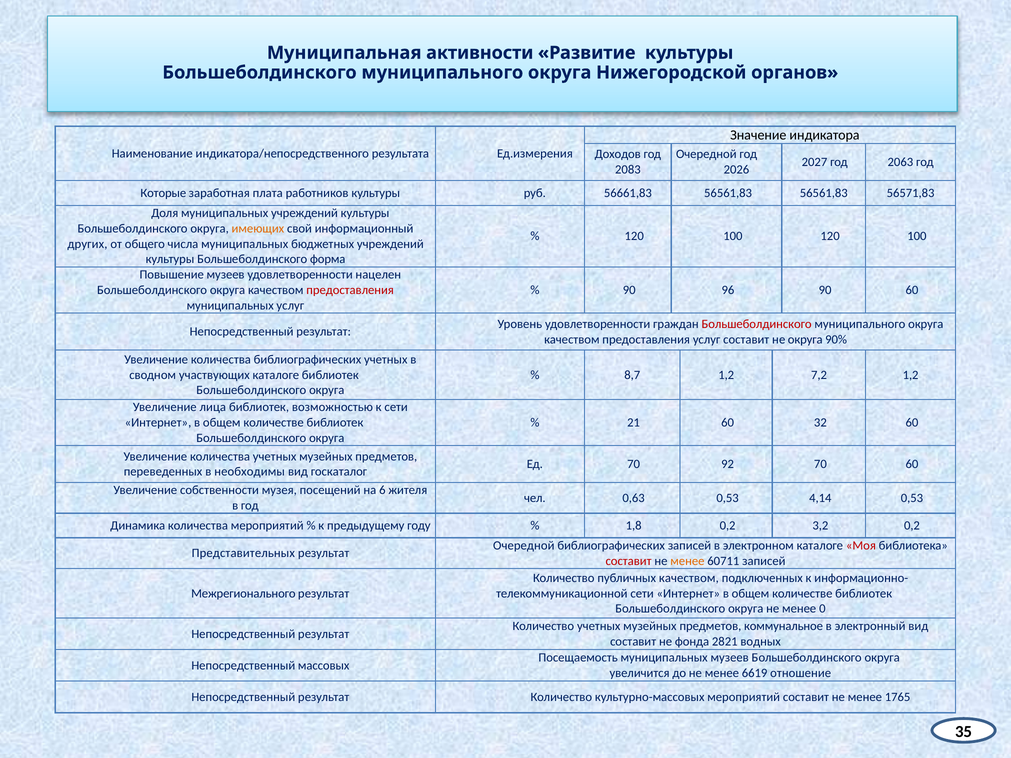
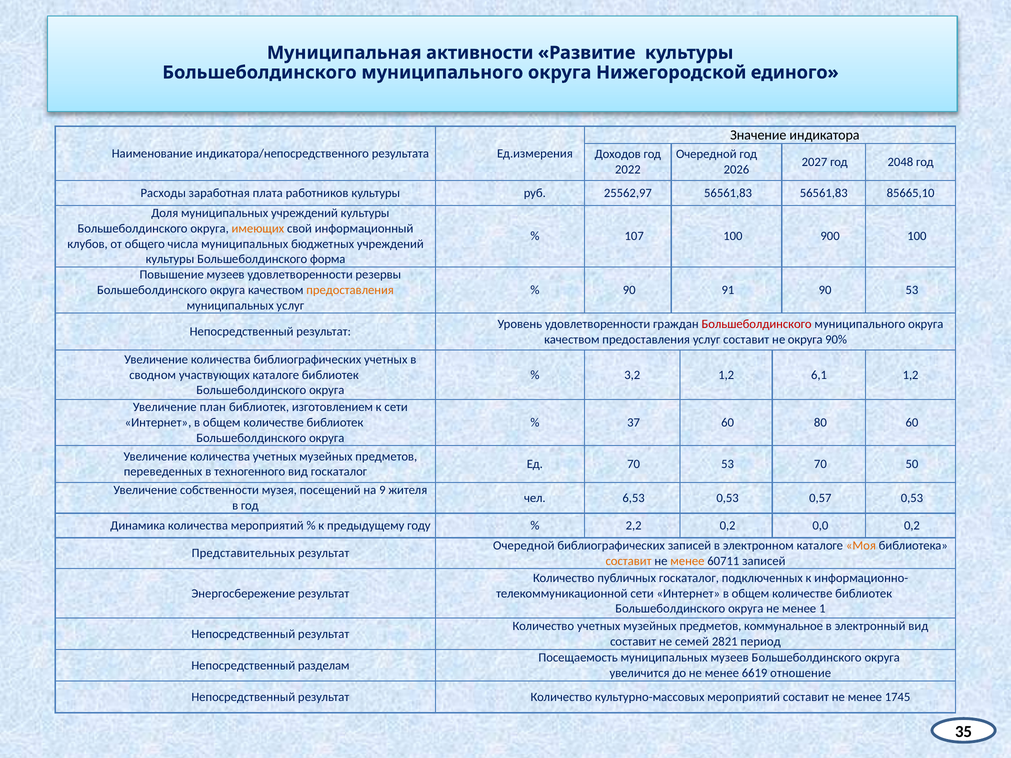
органов: органов -> единого (795, 73)
2063: 2063 -> 2048 (900, 162)
2083: 2083 -> 2022 (628, 170)
Которые: Которые -> Расходы (163, 193)
56661,83: 56661,83 -> 25562,97 (628, 193)
56571,83: 56571,83 -> 85665,10 (911, 193)
120: 120 -> 107 (634, 236)
100 120: 120 -> 900 (830, 236)
других: других -> клубов (88, 244)
нацелен: нацелен -> резервы (378, 275)
предоставления colour: red -> orange (350, 290)
96: 96 -> 91 (728, 290)
90 60: 60 -> 53 (912, 290)
8,7: 8,7 -> 3,2 (632, 375)
7,2: 7,2 -> 6,1 (819, 375)
лица: лица -> план (213, 407)
возможностью: возможностью -> изготовлением (332, 407)
21: 21 -> 37 (634, 423)
32: 32 -> 80 (820, 423)
70 92: 92 -> 53 (728, 464)
70 60: 60 -> 50 (912, 464)
необходимы: необходимы -> техногенного (250, 472)
6: 6 -> 9 (382, 490)
0,63: 0,63 -> 6,53 (634, 498)
4,14: 4,14 -> 0,57 (820, 498)
1,8: 1,8 -> 2,2 (634, 526)
3,2: 3,2 -> 0,0 (820, 526)
Моя colour: red -> orange (861, 546)
составит colour: red -> orange (629, 561)
публичных качеством: качеством -> госкаталог (689, 578)
Межрегионального: Межрегионального -> Энергосбережение (243, 594)
0: 0 -> 1 (822, 609)
фонда: фонда -> семей (692, 642)
водных: водных -> период (761, 642)
массовых: массовых -> разделам (324, 666)
1765: 1765 -> 1745 (898, 697)
